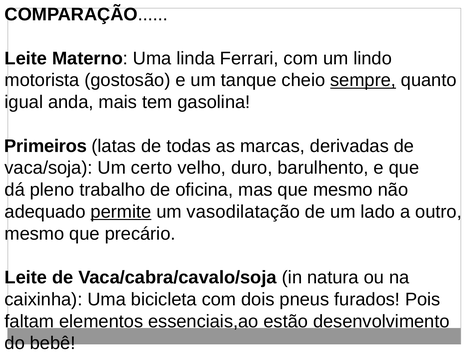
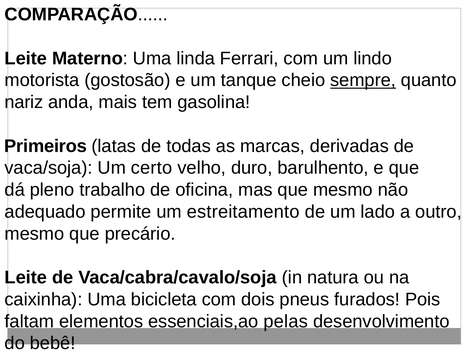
igual: igual -> nariz (24, 102)
permite underline: present -> none (121, 212)
vasodilatação: vasodilatação -> estreitamento (243, 212)
estão: estão -> pelas (286, 321)
